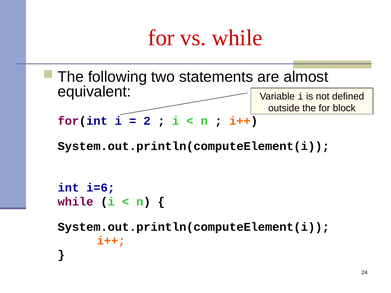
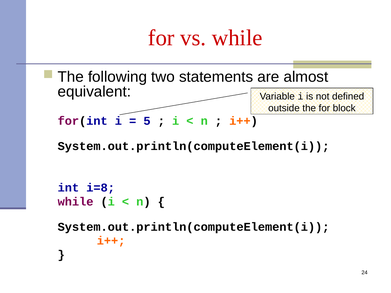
2: 2 -> 5 (147, 121)
i=6: i=6 -> i=8 (101, 188)
